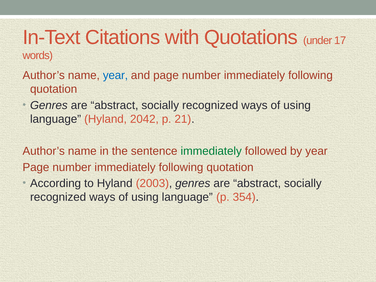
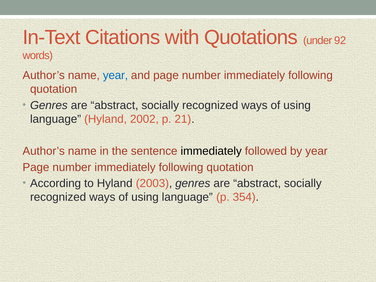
17: 17 -> 92 (340, 41)
2042: 2042 -> 2002 (144, 119)
immediately colour: green -> black (211, 151)
